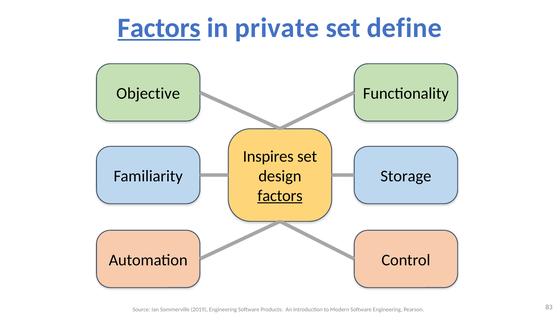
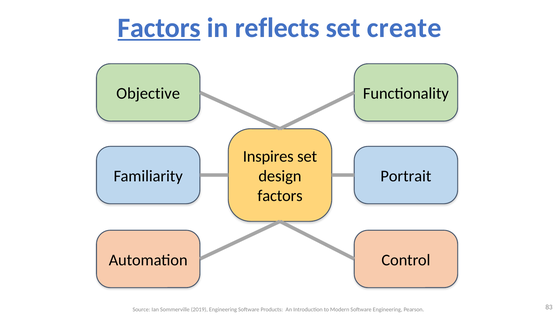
private: private -> reflects (277, 28)
define: define -> create (404, 28)
Storage: Storage -> Portrait (406, 176)
factors underline: present -> none (280, 196)
